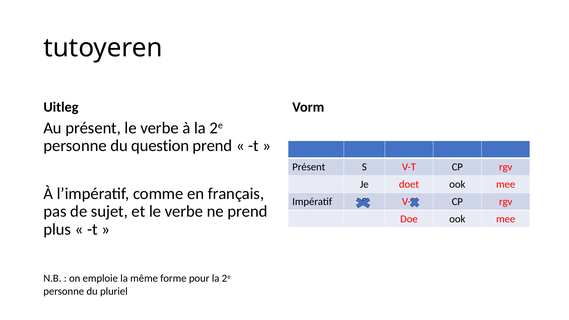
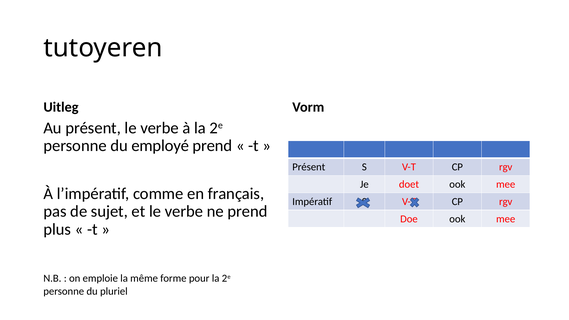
question: question -> employé (160, 146)
